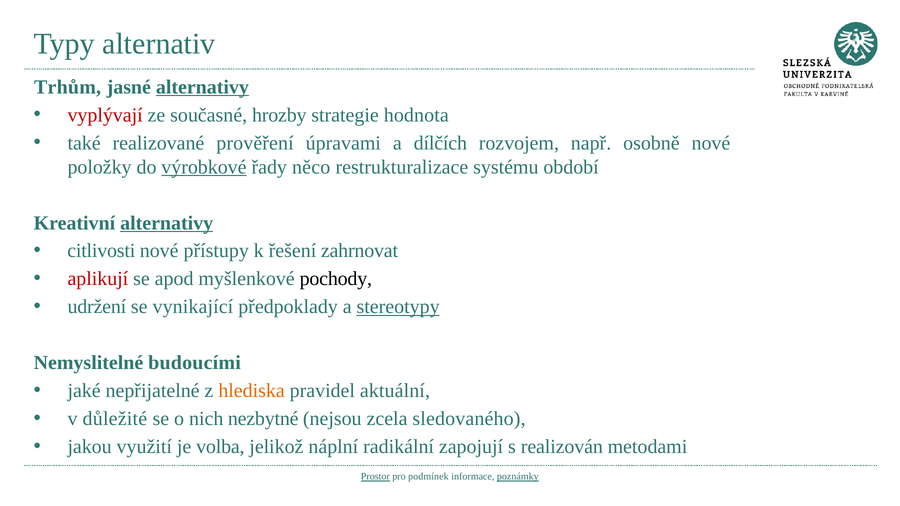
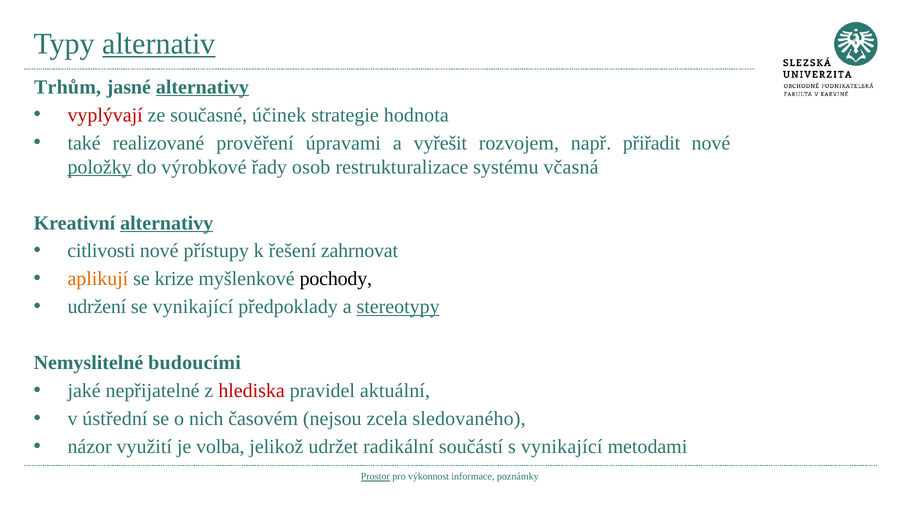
alternativ underline: none -> present (159, 44)
hrozby: hrozby -> účinek (279, 115)
dílčích: dílčích -> vyřešit (440, 143)
osobně: osobně -> přiřadit (651, 143)
položky underline: none -> present (100, 167)
výrobkové underline: present -> none (204, 167)
něco: něco -> osob (311, 167)
období: období -> včasná (571, 167)
aplikují colour: red -> orange (98, 279)
apod: apod -> krize (174, 279)
hlediska colour: orange -> red (252, 391)
důležité: důležité -> ústřední (115, 419)
nezbytné: nezbytné -> časovém (263, 419)
jakou: jakou -> názor (90, 447)
náplní: náplní -> udržet (333, 447)
zapojují: zapojují -> součástí (471, 447)
s realizován: realizován -> vynikající (562, 447)
podmínek: podmínek -> výkonnost (429, 477)
poznámky underline: present -> none (518, 477)
